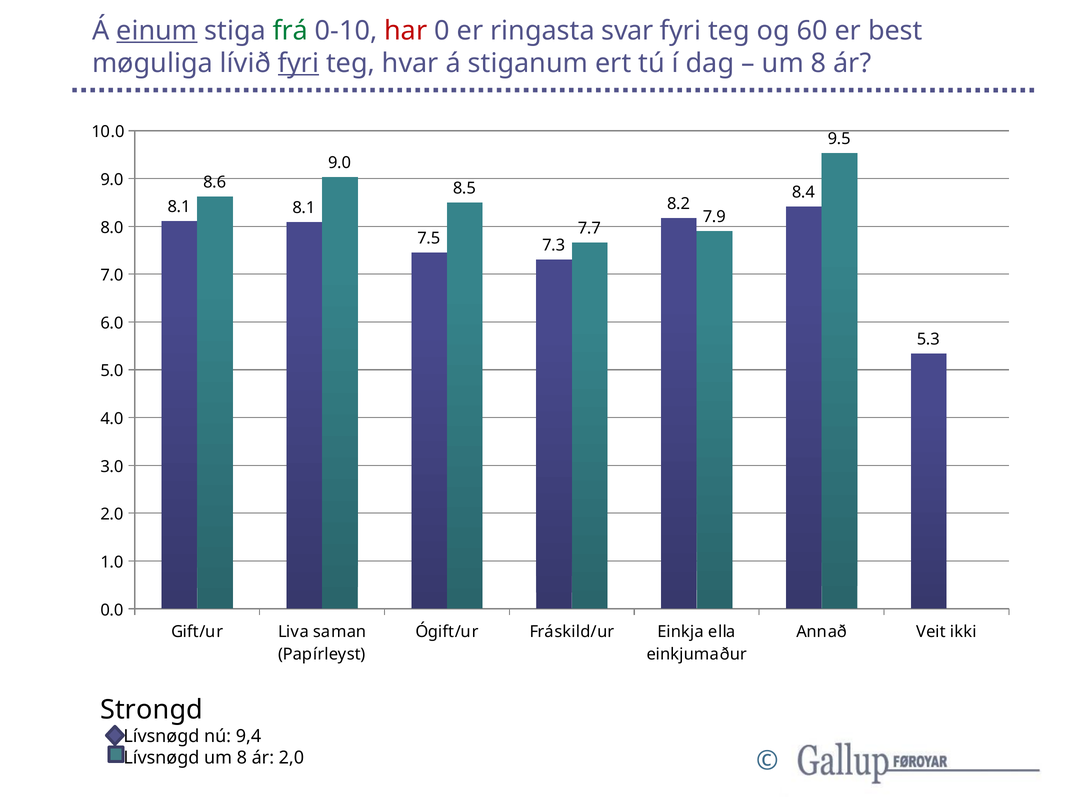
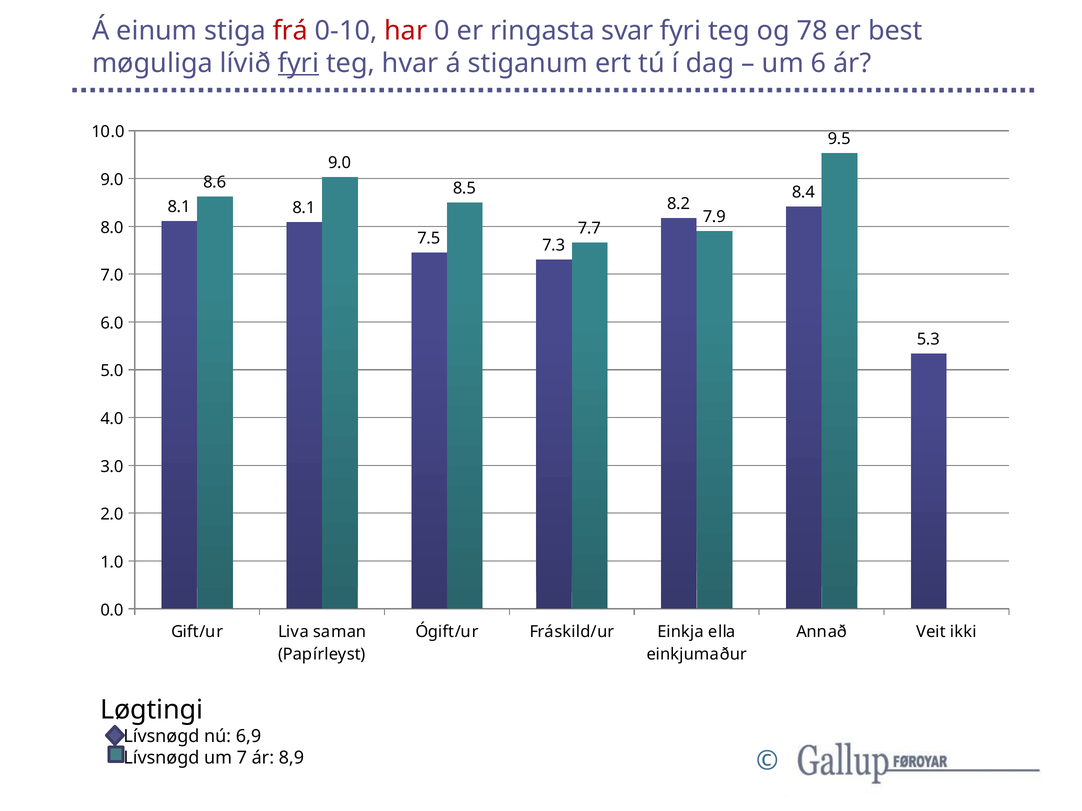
einum underline: present -> none (157, 31)
frá colour: green -> red (290, 31)
60: 60 -> 78 (812, 31)
8: 8 -> 6 (819, 63)
Strongd: Strongd -> Løgtingi (152, 710)
9,4: 9,4 -> 6,9 (248, 737)
Lívsnøgd um 8: 8 -> 7 (242, 758)
2,0: 2,0 -> 8,9 (291, 758)
